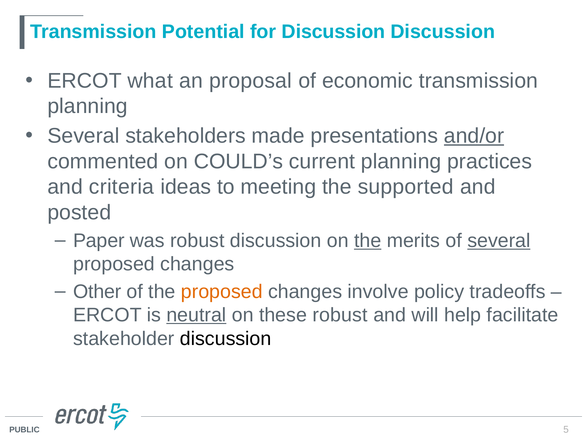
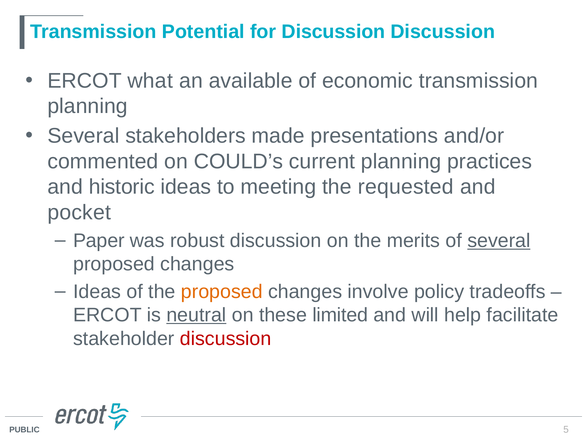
proposal: proposal -> available (251, 81)
and/or underline: present -> none (474, 136)
criteria: criteria -> historic (122, 187)
supported: supported -> requested (406, 187)
posted: posted -> pocket (79, 212)
the underline: present -> none (368, 241)
Other: Other -> Ideas (97, 292)
these robust: robust -> limited (340, 315)
discussion colour: black -> red (226, 339)
